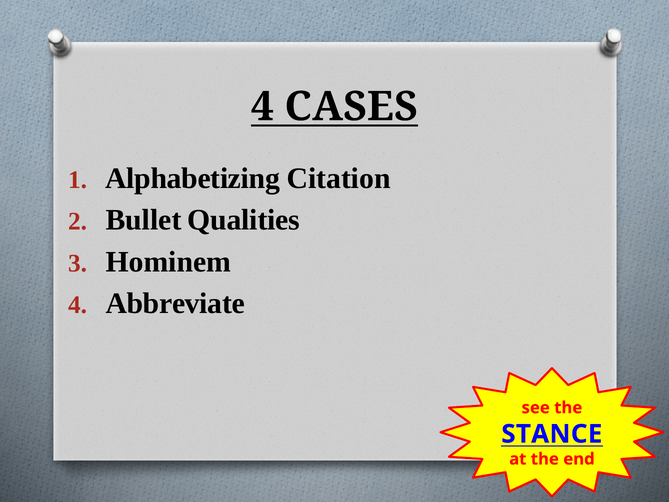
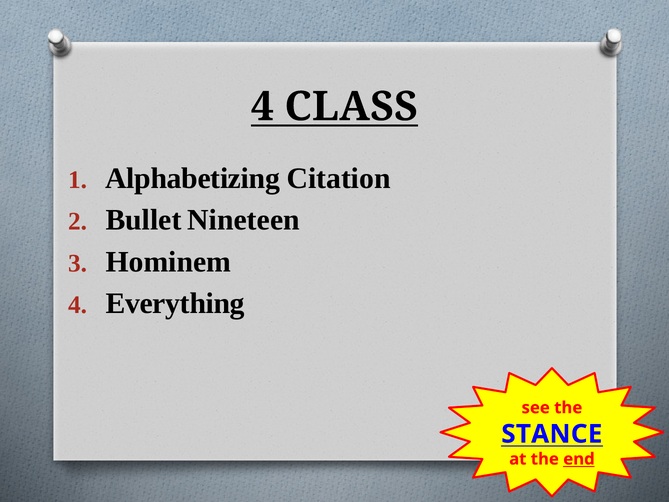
CASES: CASES -> CLASS (351, 107)
Qualities: Qualities -> Nineteen (244, 220)
Abbreviate: Abbreviate -> Everything (175, 303)
end underline: none -> present (579, 459)
